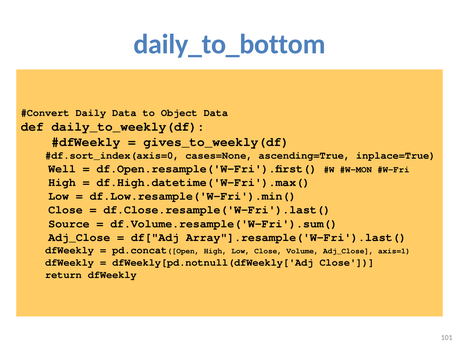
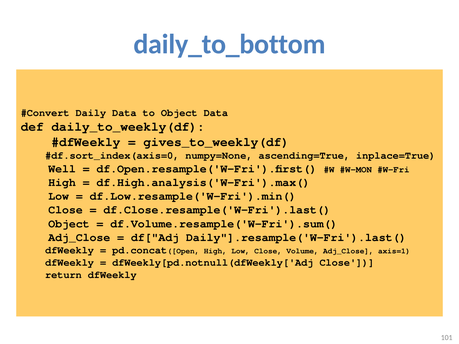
cases=None: cases=None -> numpy=None (219, 156)
df.High.datetime('W-Fri').max(: df.High.datetime('W-Fri').max( -> df.High.analysis('W-Fri').max( (203, 182)
Source: Source -> Object (69, 224)
Array"].resample('W-Fri').last(: Array"].resample('W-Fri').last( -> Daily"].resample('W-Fri').last( (296, 238)
